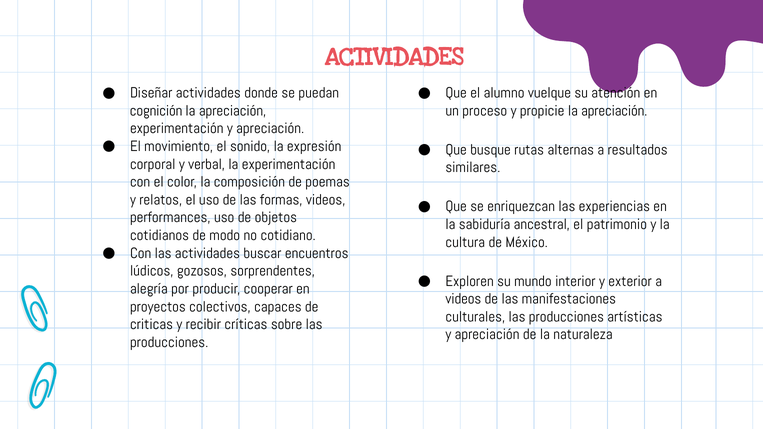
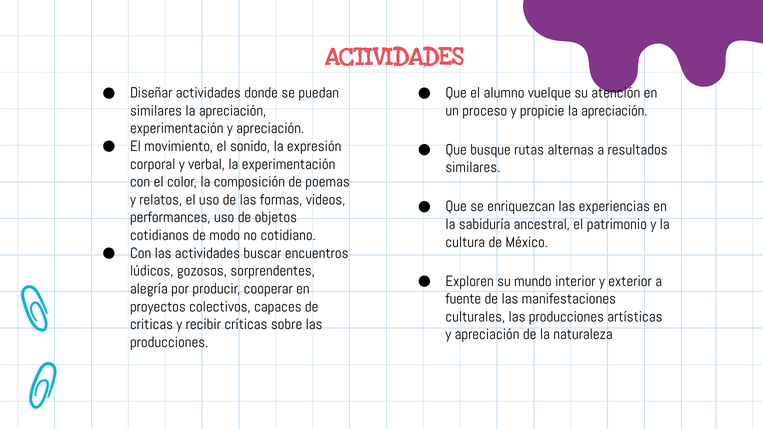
cognición: cognición -> similares (156, 111)
videos: videos -> fuente (463, 299)
